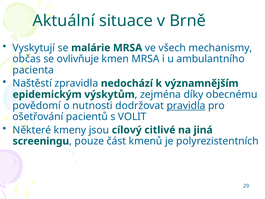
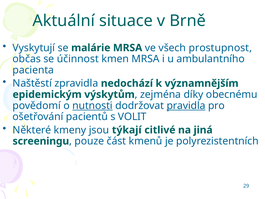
mechanismy: mechanismy -> prostupnost (220, 48)
ovlivňuje: ovlivňuje -> účinnost (78, 59)
nutnosti underline: none -> present (92, 106)
cílový: cílový -> týkají (127, 130)
